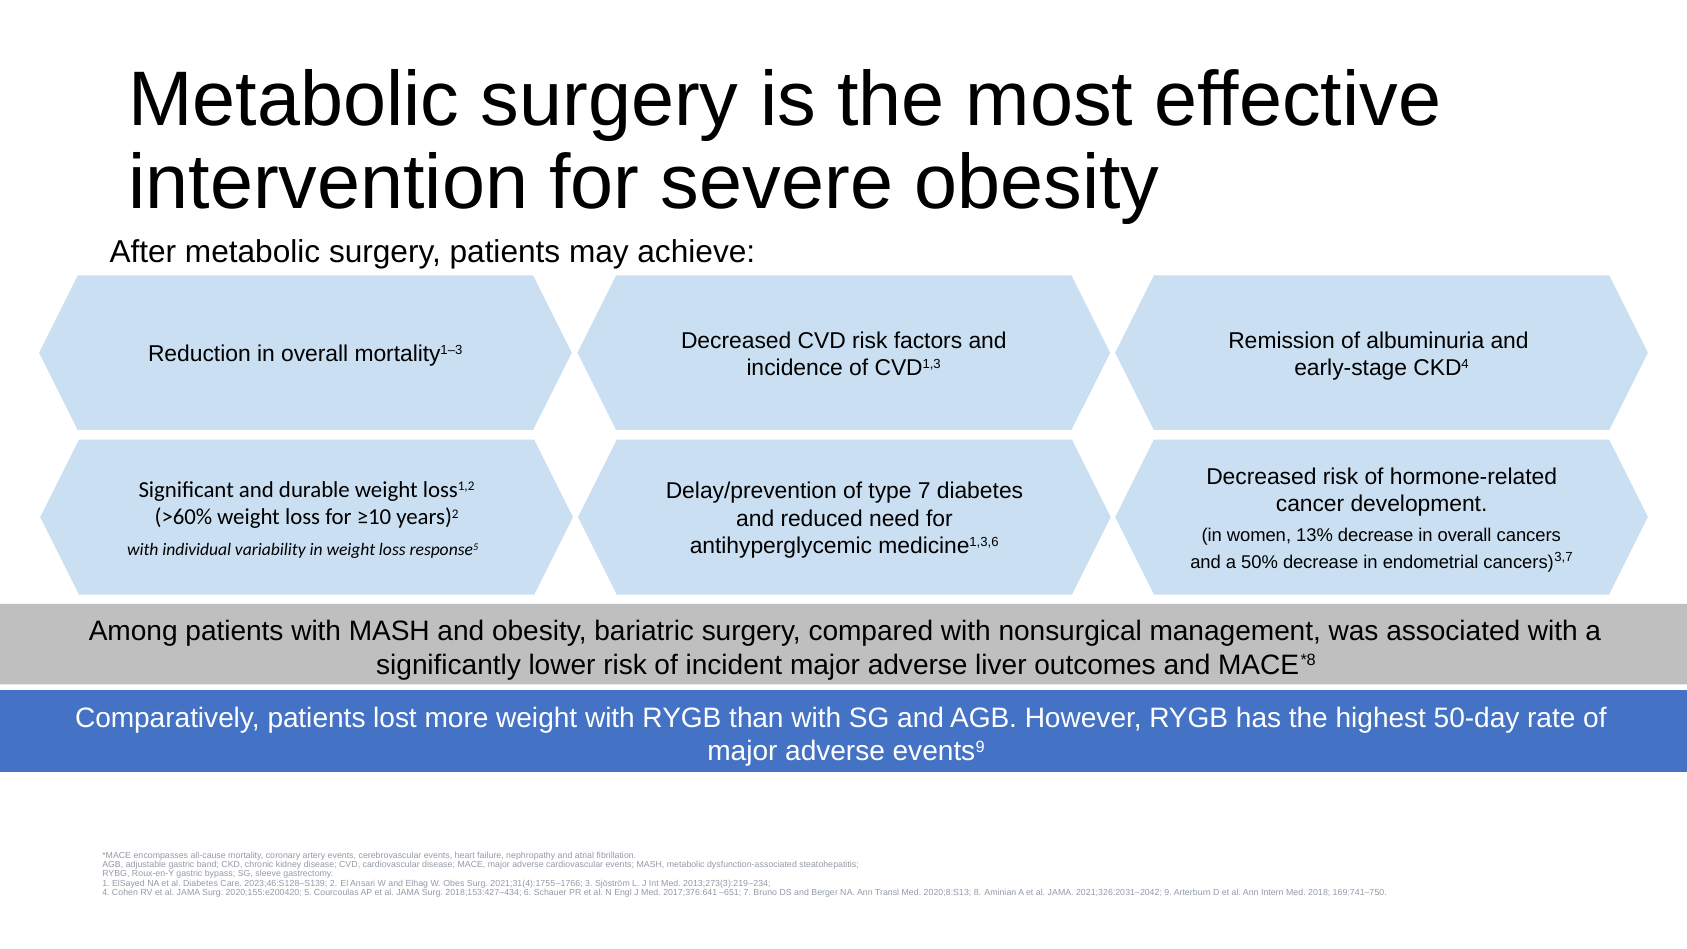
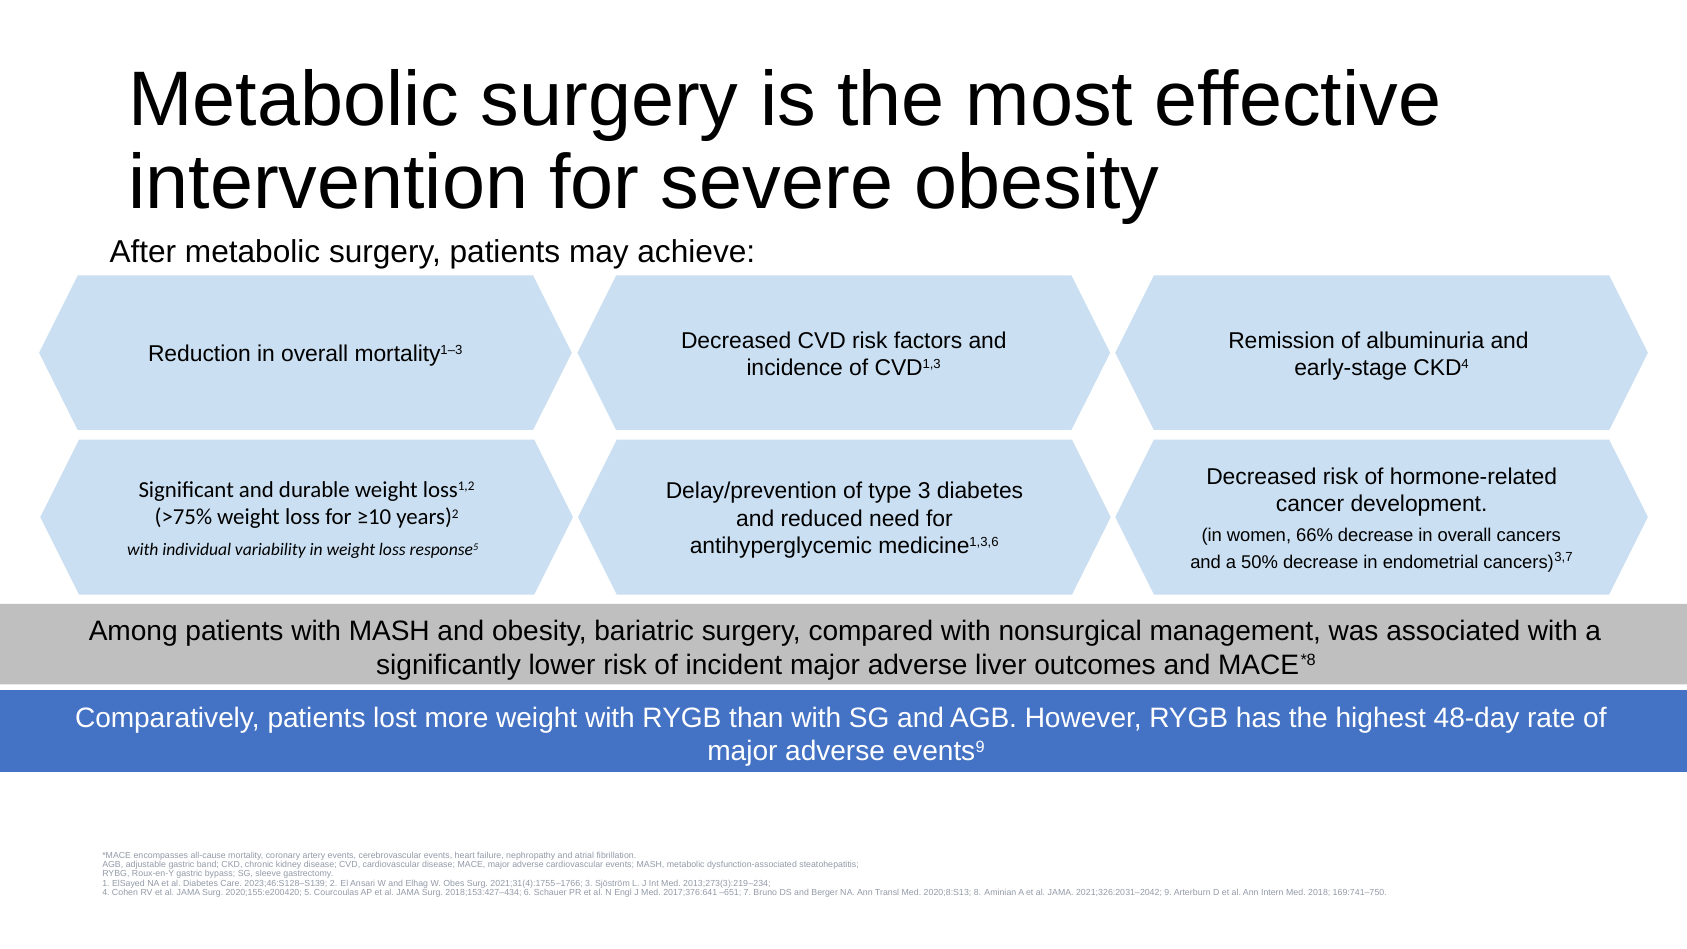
type 7: 7 -> 3 (924, 491)
>60%: >60% -> >75% (183, 517)
13%: 13% -> 66% (1315, 536)
50-day: 50-day -> 48-day (1477, 718)
